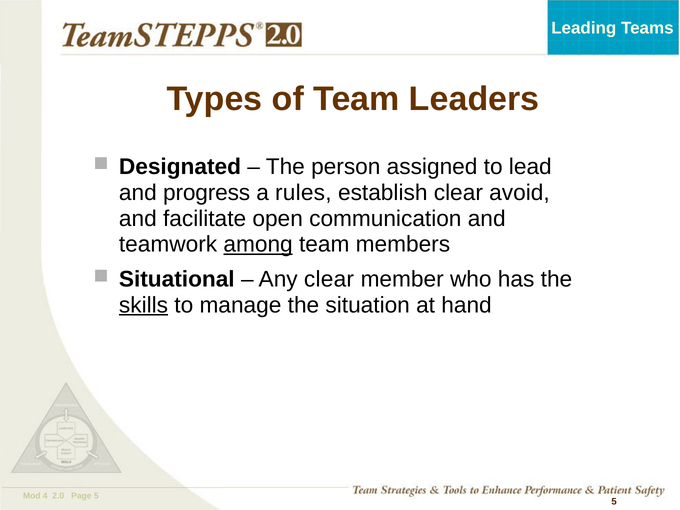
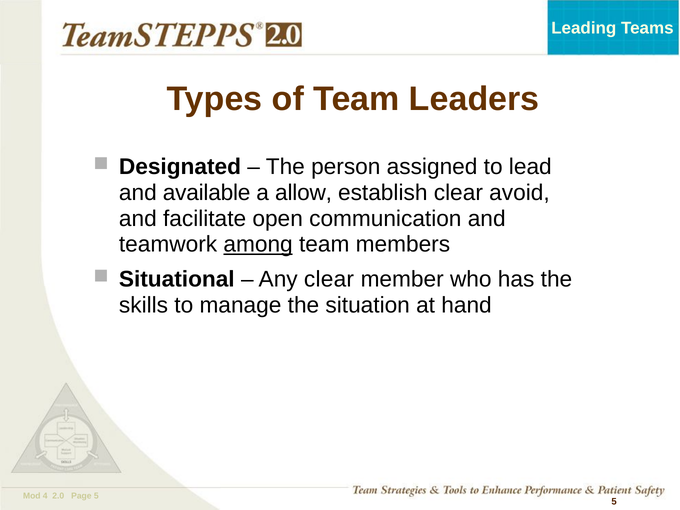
progress: progress -> available (207, 193)
rules: rules -> allow (304, 193)
skills underline: present -> none (144, 305)
